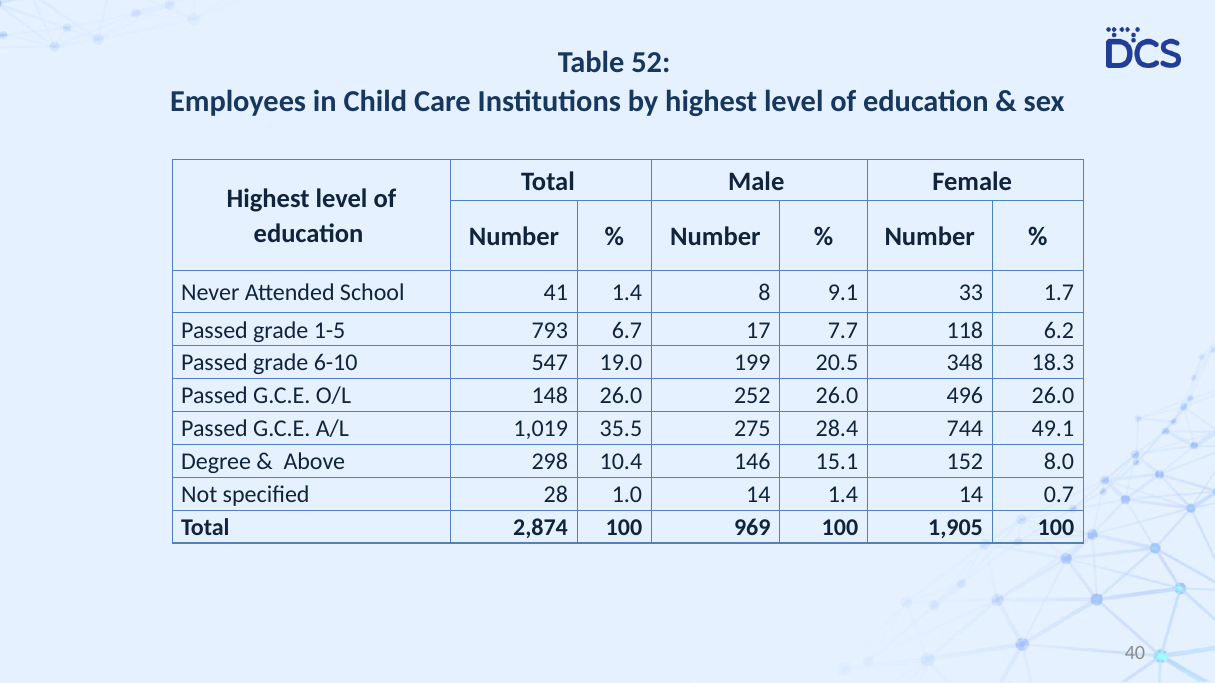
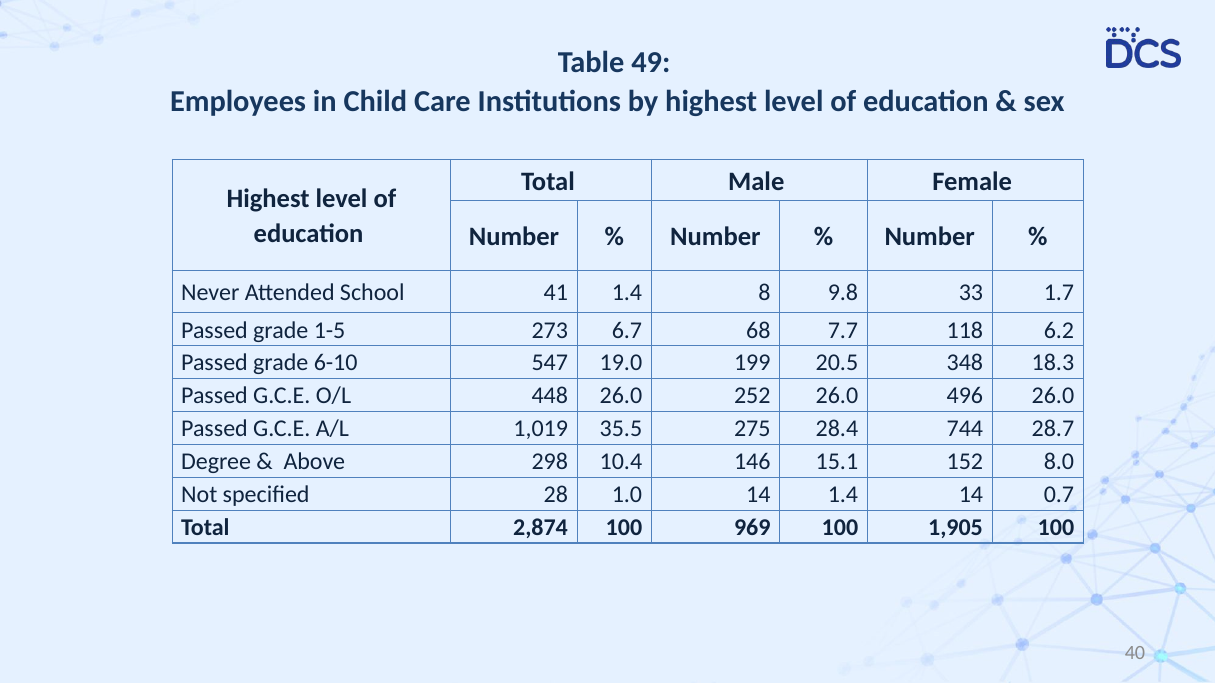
52: 52 -> 49 (651, 62)
9.1: 9.1 -> 9.8 (843, 293)
793: 793 -> 273 (550, 330)
17: 17 -> 68 (758, 330)
148: 148 -> 448 (550, 396)
49.1: 49.1 -> 28.7 (1053, 429)
